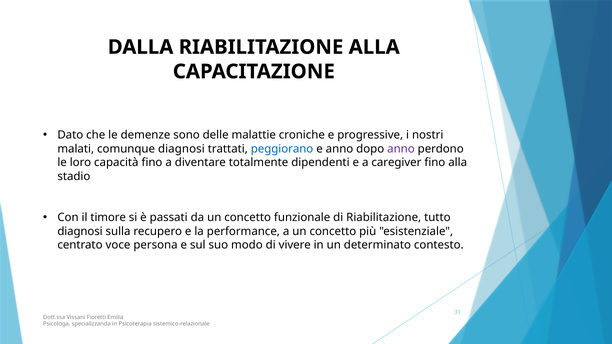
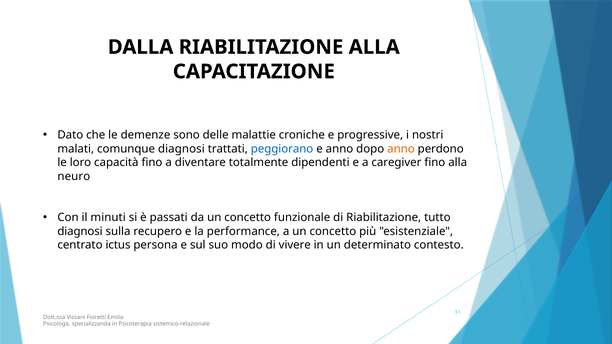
anno colour: purple -> orange (401, 149)
stadio: stadio -> neuro (74, 176)
timore: timore -> minuti (108, 218)
voce: voce -> ictus (118, 245)
